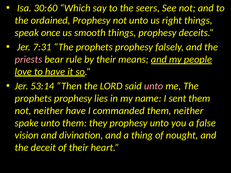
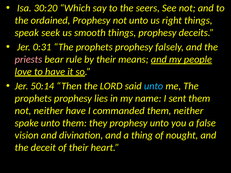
30:60: 30:60 -> 30:20 (46, 8)
once: once -> seek (51, 33)
7:31: 7:31 -> 0:31 (42, 47)
53:14: 53:14 -> 50:14 (42, 86)
unto colour: pink -> light blue (154, 86)
